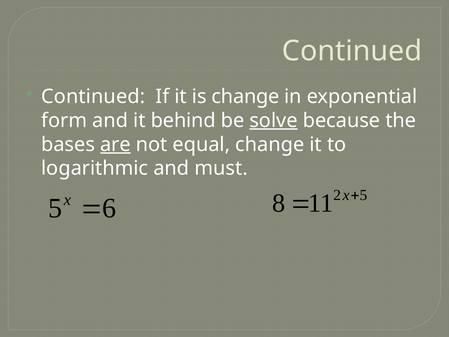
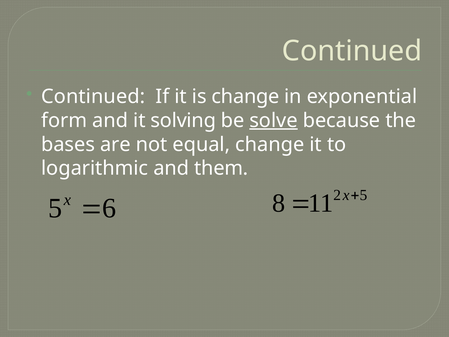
behind: behind -> solving (183, 120)
are underline: present -> none (115, 144)
must: must -> them (221, 168)
